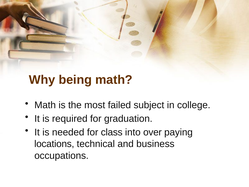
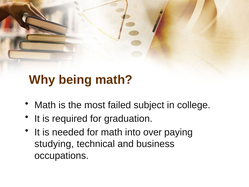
for class: class -> math (112, 132)
locations: locations -> studying (54, 144)
